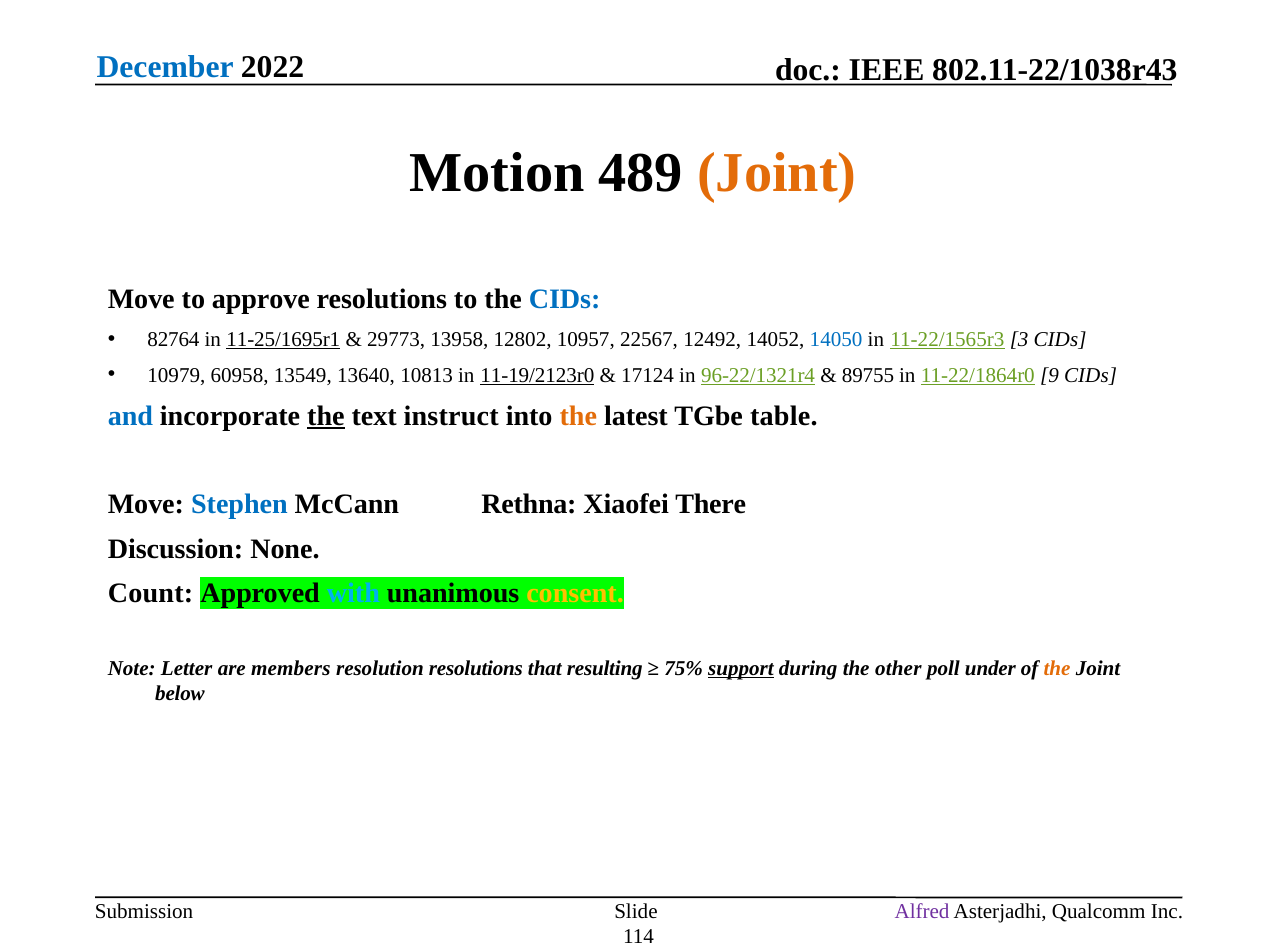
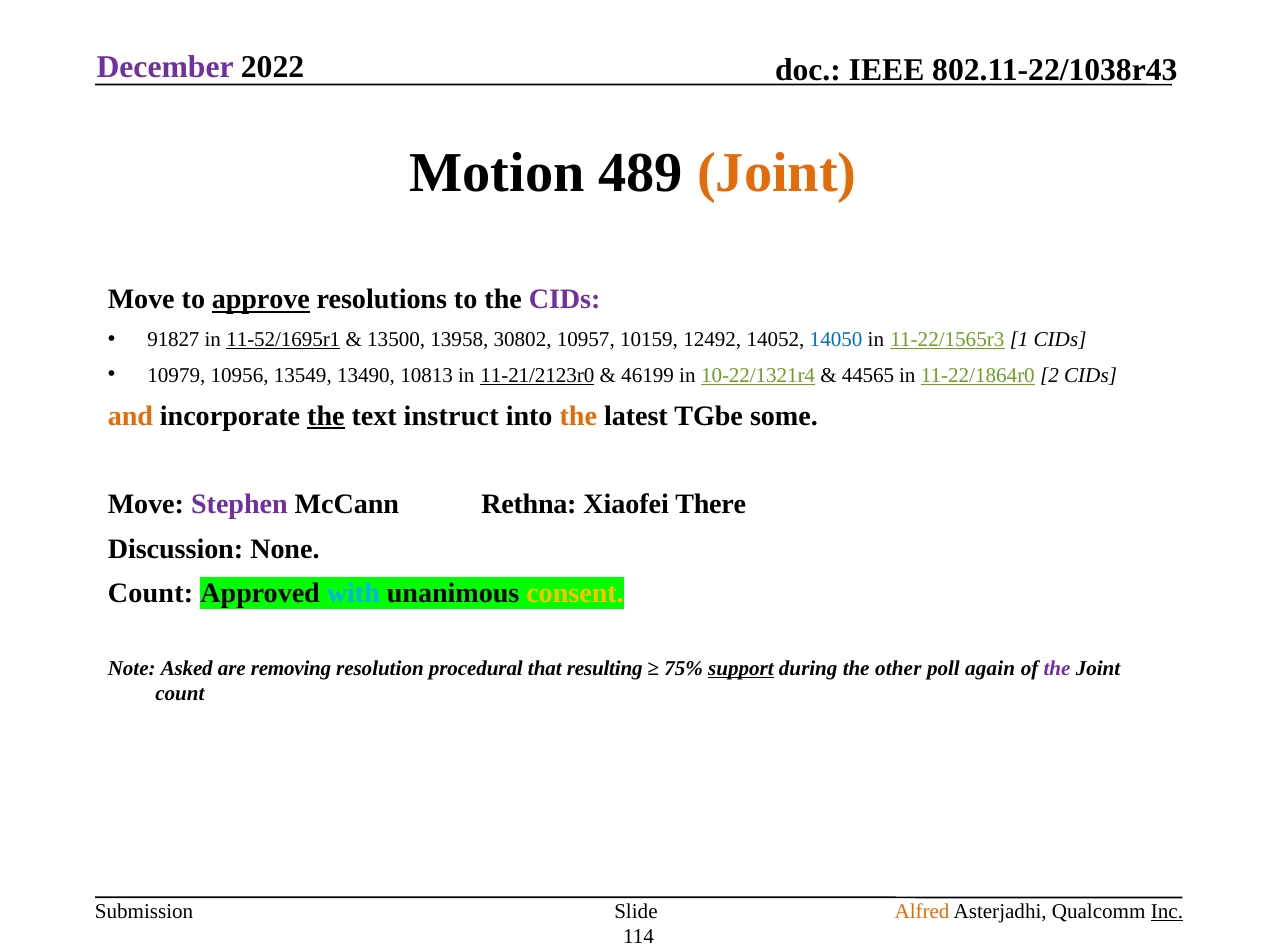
December colour: blue -> purple (165, 67)
approve underline: none -> present (261, 300)
CIDs colour: blue -> purple (565, 300)
82764: 82764 -> 91827 (173, 339)
11-25/1695r1: 11-25/1695r1 -> 11-52/1695r1 (283, 339)
29773: 29773 -> 13500 (396, 339)
12802: 12802 -> 30802 (523, 339)
22567: 22567 -> 10159 (649, 339)
3: 3 -> 1 (1019, 339)
60958: 60958 -> 10956 (240, 375)
13640: 13640 -> 13490 (366, 375)
11-19/2123r0: 11-19/2123r0 -> 11-21/2123r0 (537, 375)
17124: 17124 -> 46199 (648, 375)
96-22/1321r4: 96-22/1321r4 -> 10-22/1321r4 (758, 375)
89755: 89755 -> 44565 (868, 375)
9: 9 -> 2 (1050, 375)
and colour: blue -> orange (130, 416)
table: table -> some (784, 416)
Stephen colour: blue -> purple (239, 505)
Letter: Letter -> Asked (187, 669)
members: members -> removing (291, 669)
resolution resolutions: resolutions -> procedural (476, 669)
under: under -> again (990, 669)
the colour: orange -> purple (1057, 669)
below: below -> count (180, 694)
Alfred colour: purple -> orange (922, 911)
Inc underline: none -> present (1167, 911)
